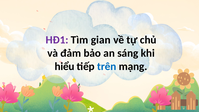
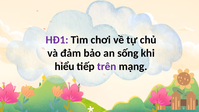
gian: gian -> chơi (101, 40)
sáng: sáng -> sống (128, 53)
trên colour: blue -> purple (107, 66)
